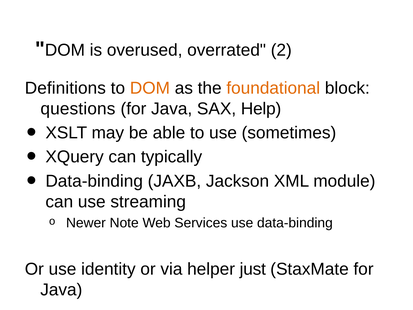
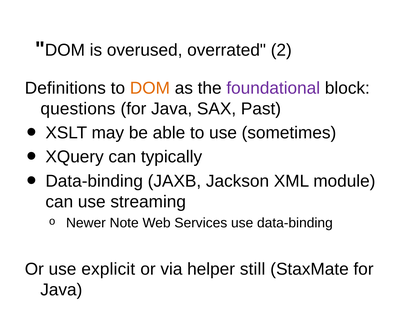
foundational colour: orange -> purple (273, 88)
Help: Help -> Past (261, 109)
identity: identity -> explicit (108, 269)
just: just -> still (253, 269)
